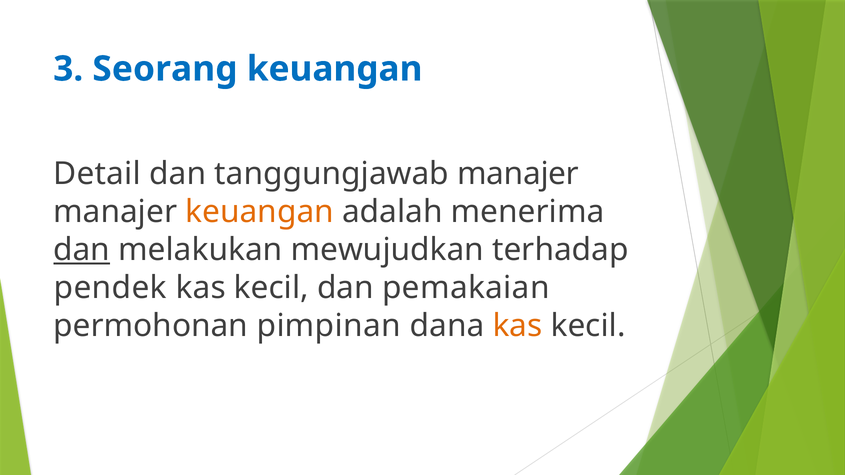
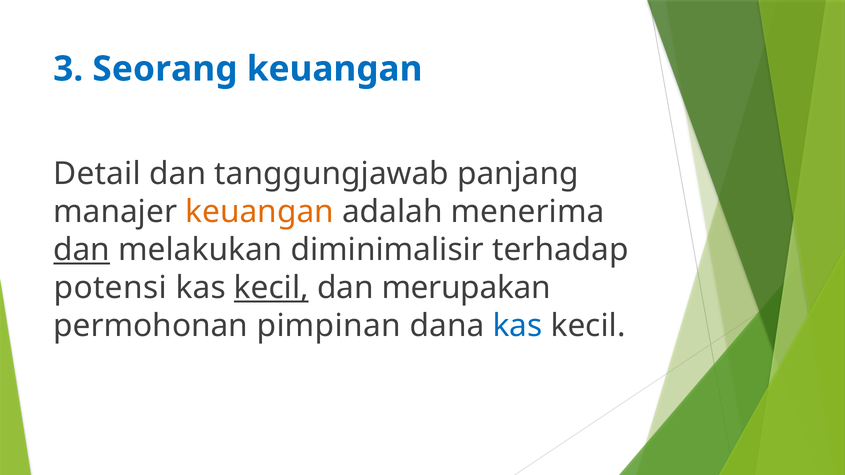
tanggungjawab manajer: manajer -> panjang (518, 174)
mewujudkan: mewujudkan -> diminimalisir (387, 250)
pendek: pendek -> potensi (110, 288)
kecil underline: none -> present (271, 288)
pemakaian: pemakaian -> merupakan (466, 288)
kas colour: orange -> blue (517, 326)
